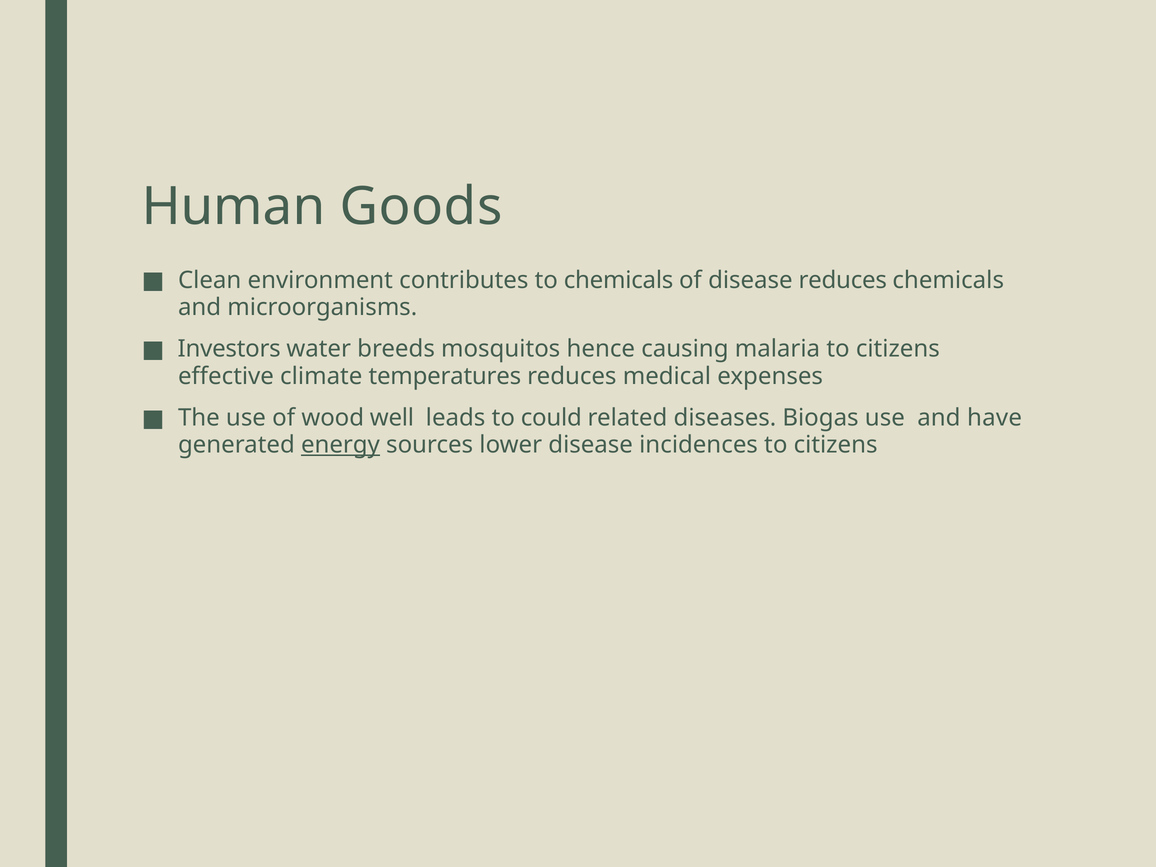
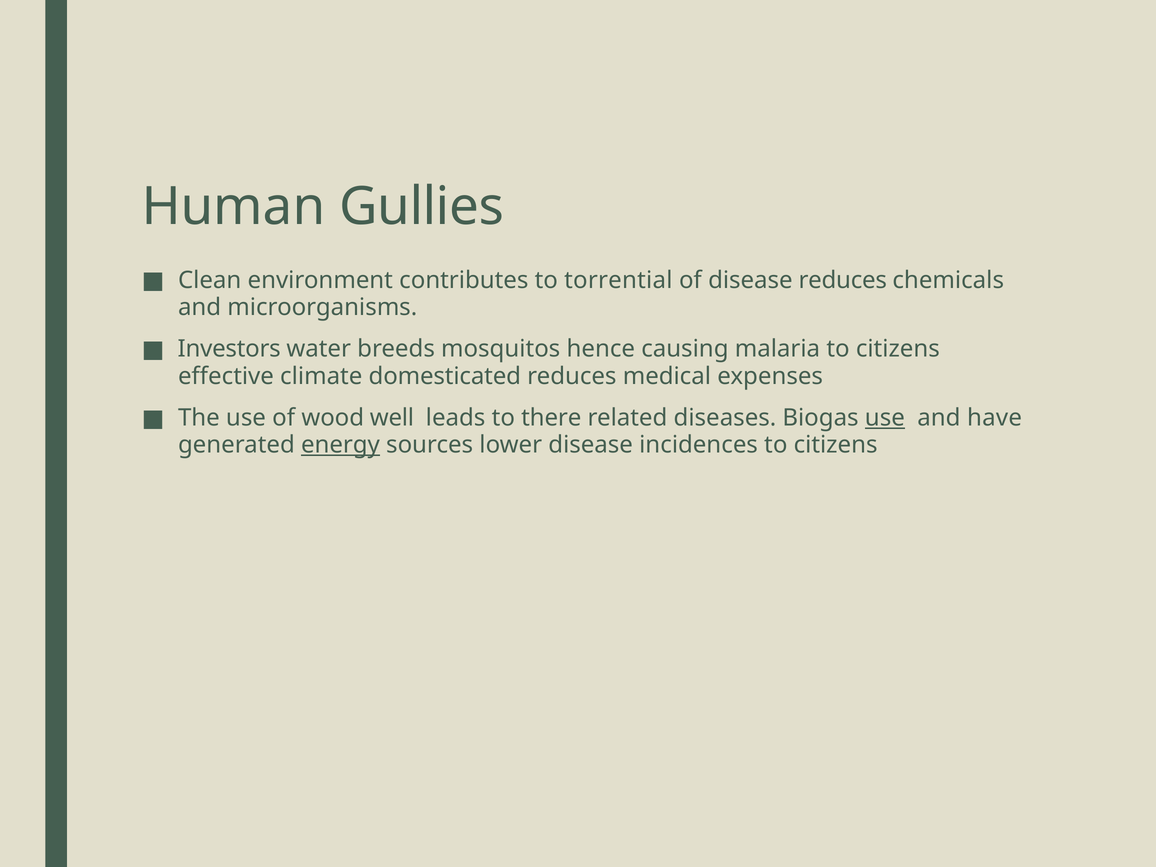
Goods: Goods -> Gullies (422, 207)
to chemicals: chemicals -> torrential (618, 280)
temperatures: temperatures -> domesticated (445, 376)
could: could -> there (551, 418)
use underline: none -> present (885, 418)
